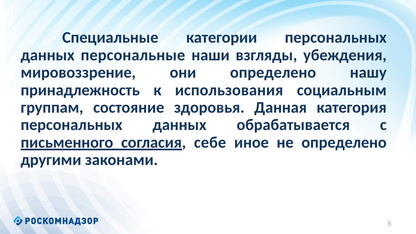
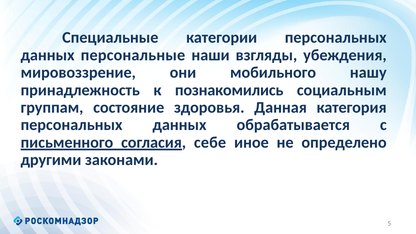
они определено: определено -> мобильного (273, 73)
использования: использования -> познакомились (229, 90)
